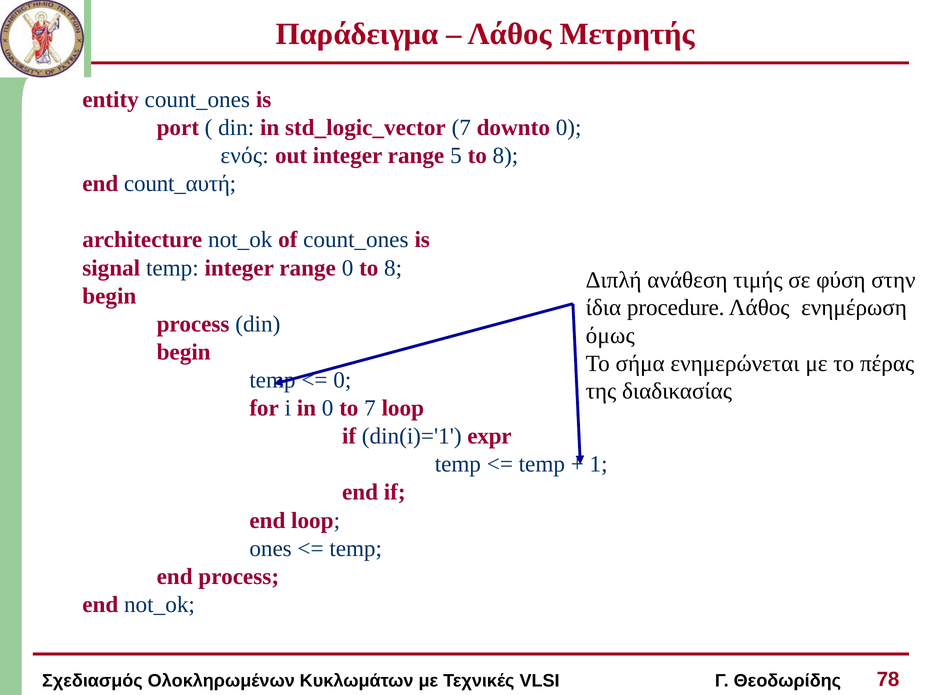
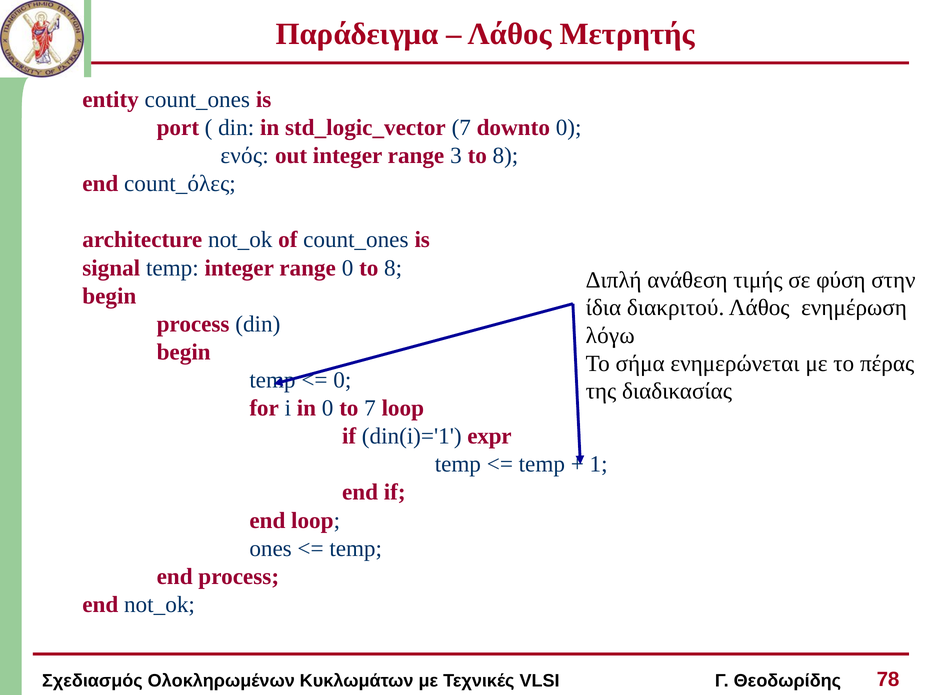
5: 5 -> 3 (456, 156)
count_αυτή: count_αυτή -> count_όλες (180, 184)
procedure: procedure -> διακριτού (676, 308)
όμως: όμως -> λόγω (610, 336)
